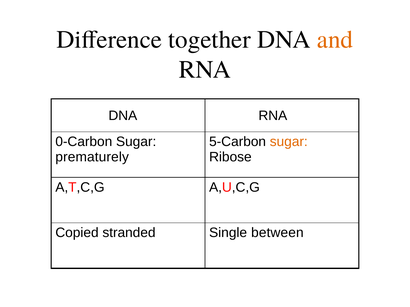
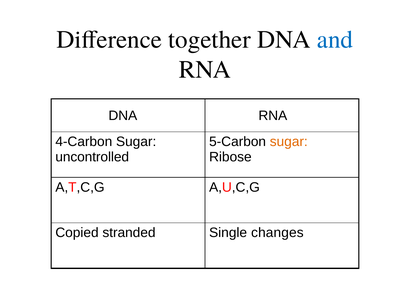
and colour: orange -> blue (335, 40)
0-Carbon: 0-Carbon -> 4-Carbon (84, 142)
prematurely: prematurely -> uncontrolled (92, 157)
between: between -> changes (277, 233)
